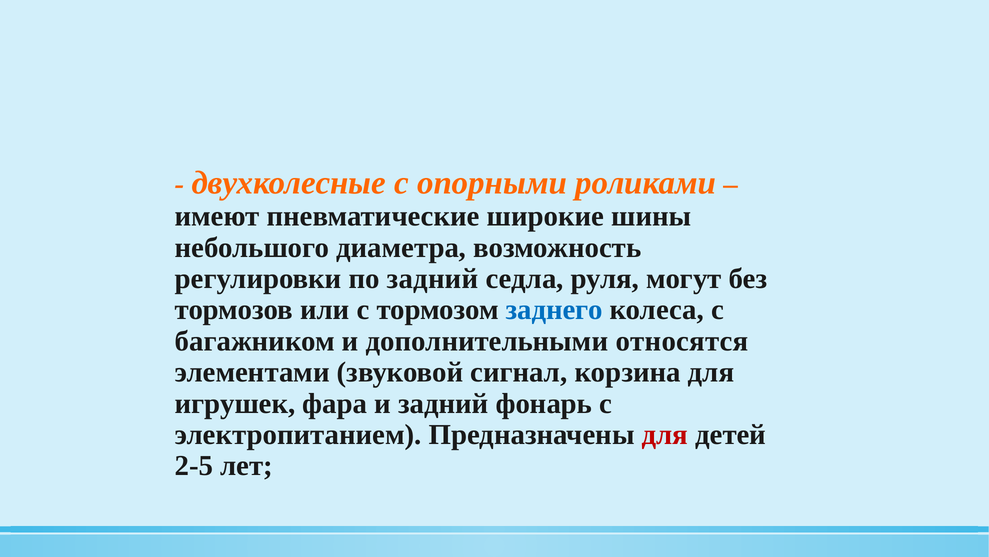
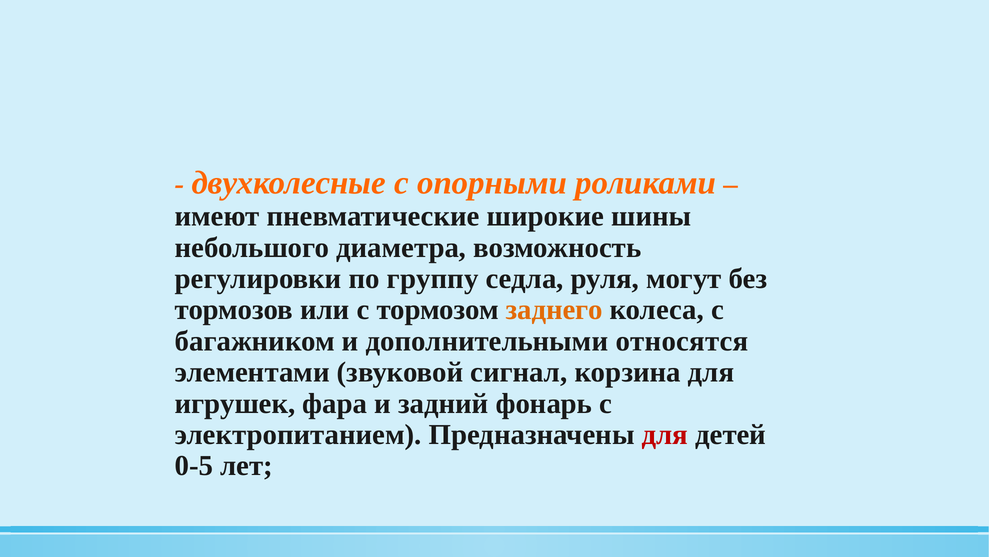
по задний: задний -> группу (433, 278)
заднего colour: blue -> orange (554, 310)
2-5: 2-5 -> 0-5 (194, 465)
